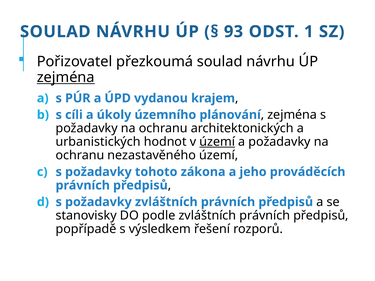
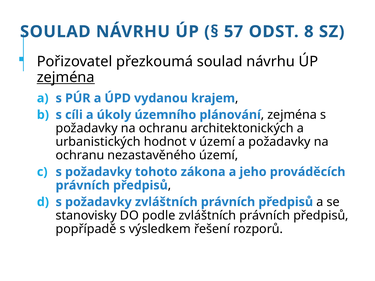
93: 93 -> 57 (233, 32)
1: 1 -> 8 (309, 32)
území underline: present -> none (217, 142)
